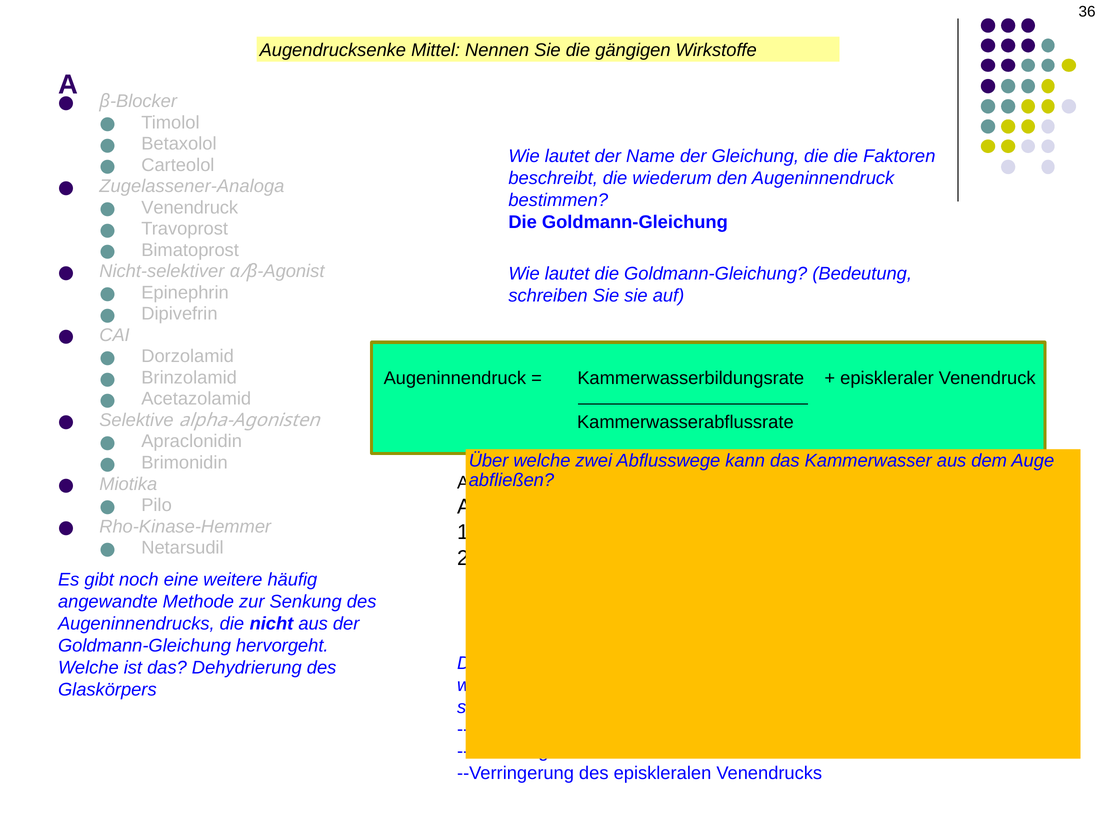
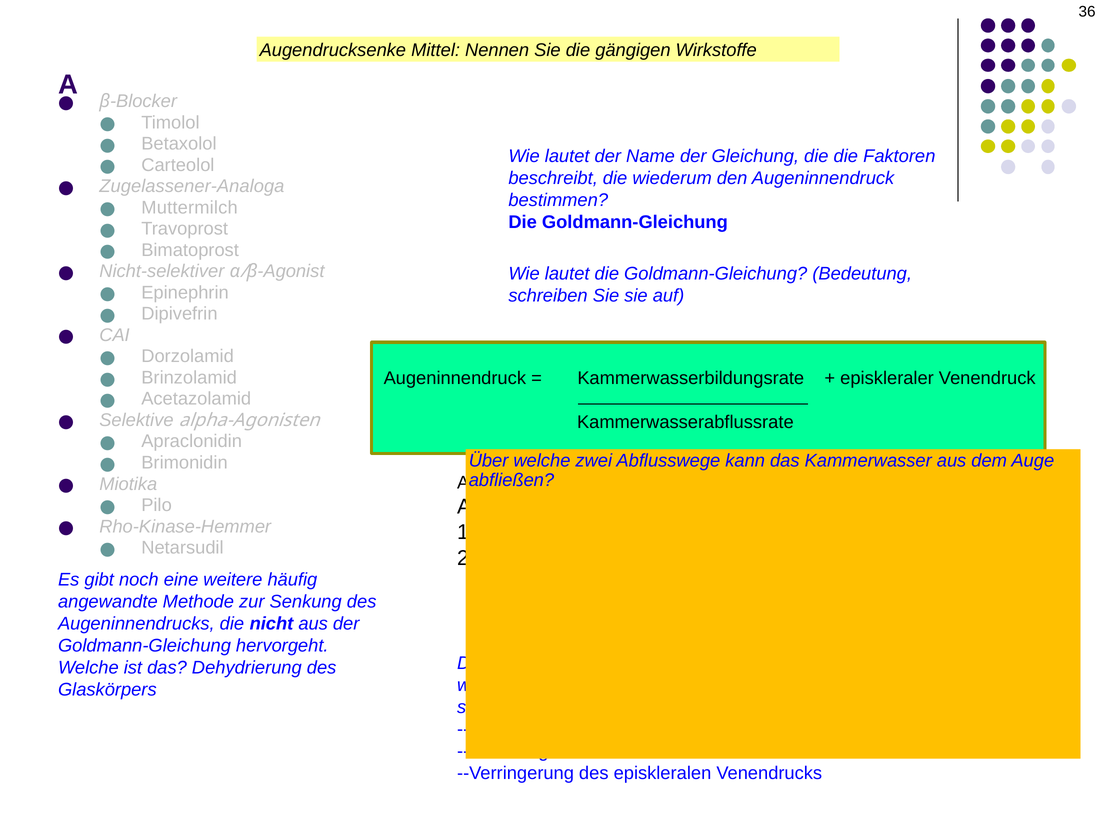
Venendruck: Venendruck -> Muttermilch (190, 208)
